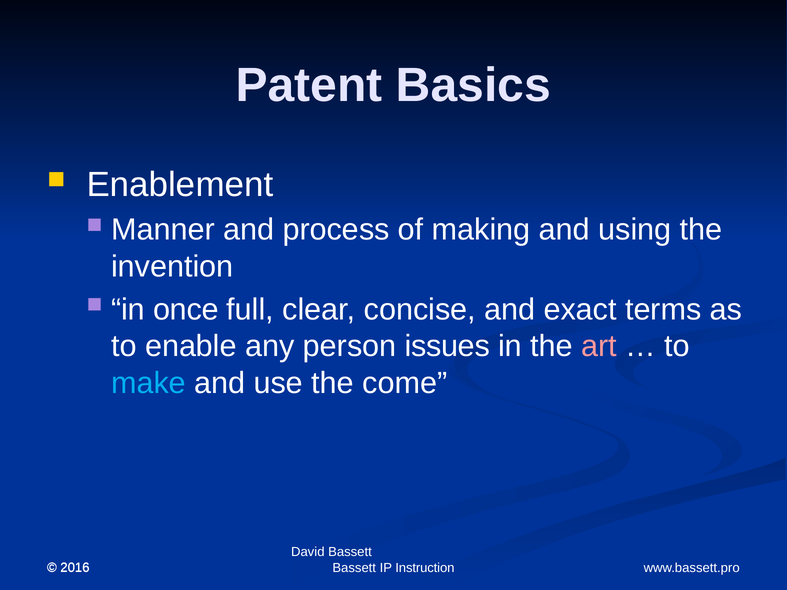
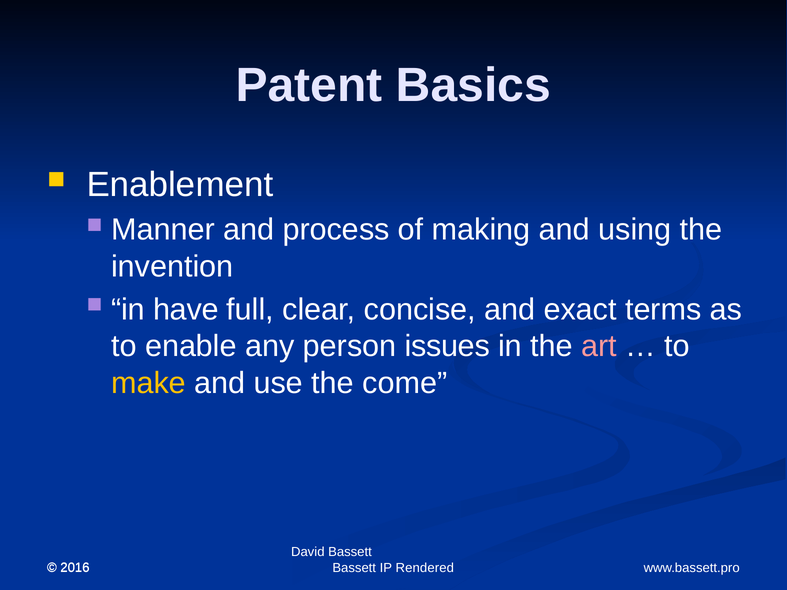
once: once -> have (186, 310)
make colour: light blue -> yellow (149, 383)
Instruction: Instruction -> Rendered (425, 568)
